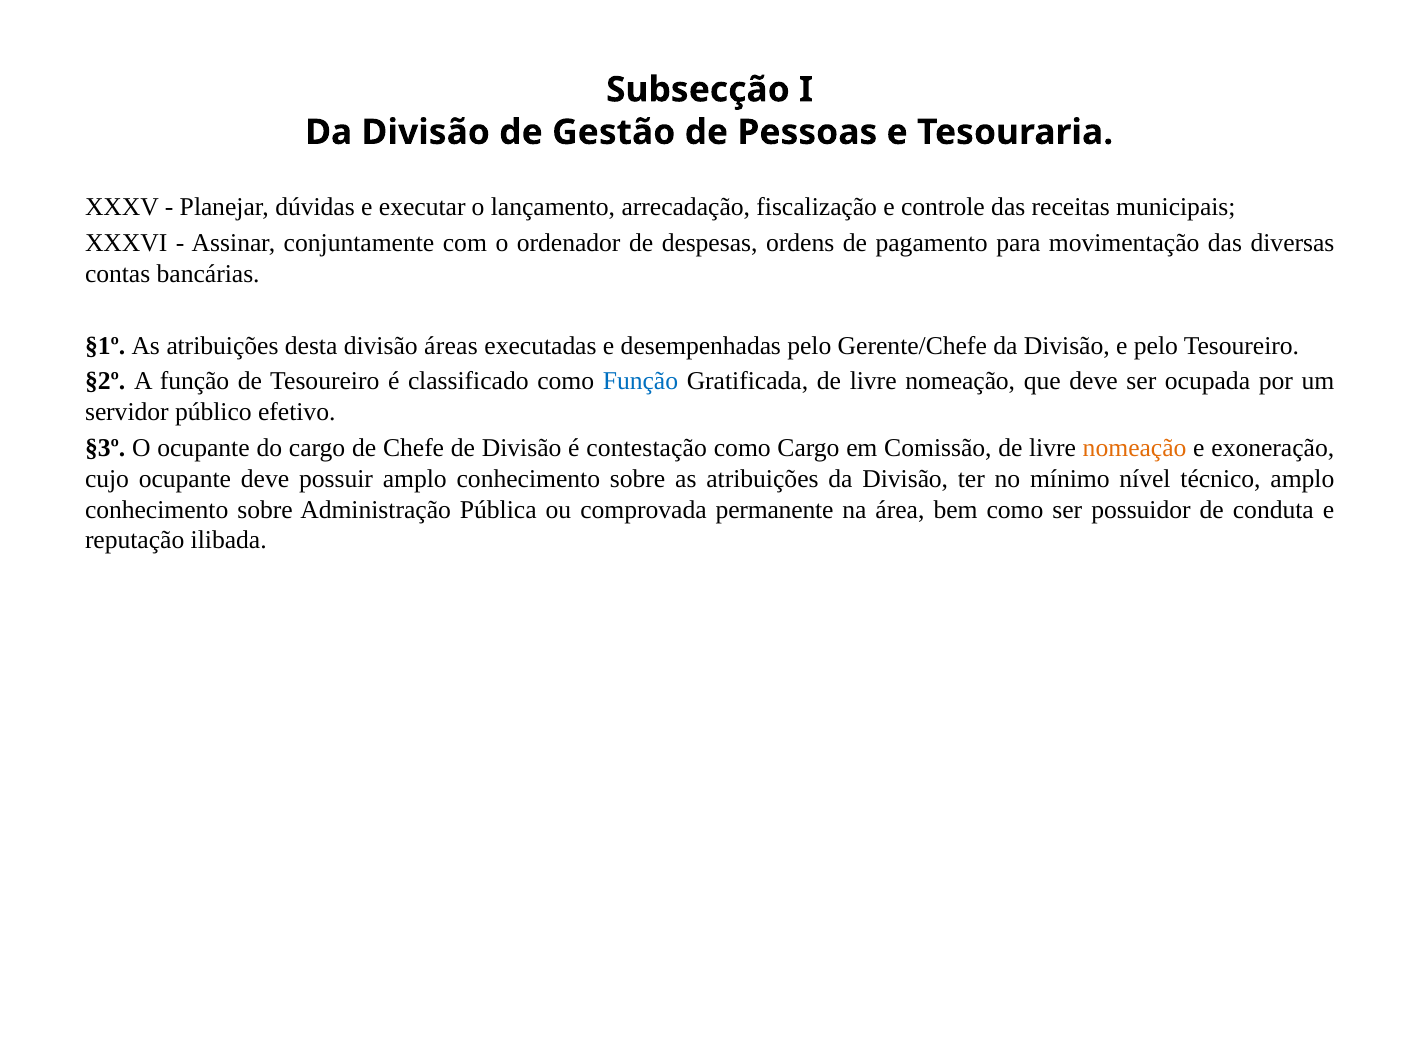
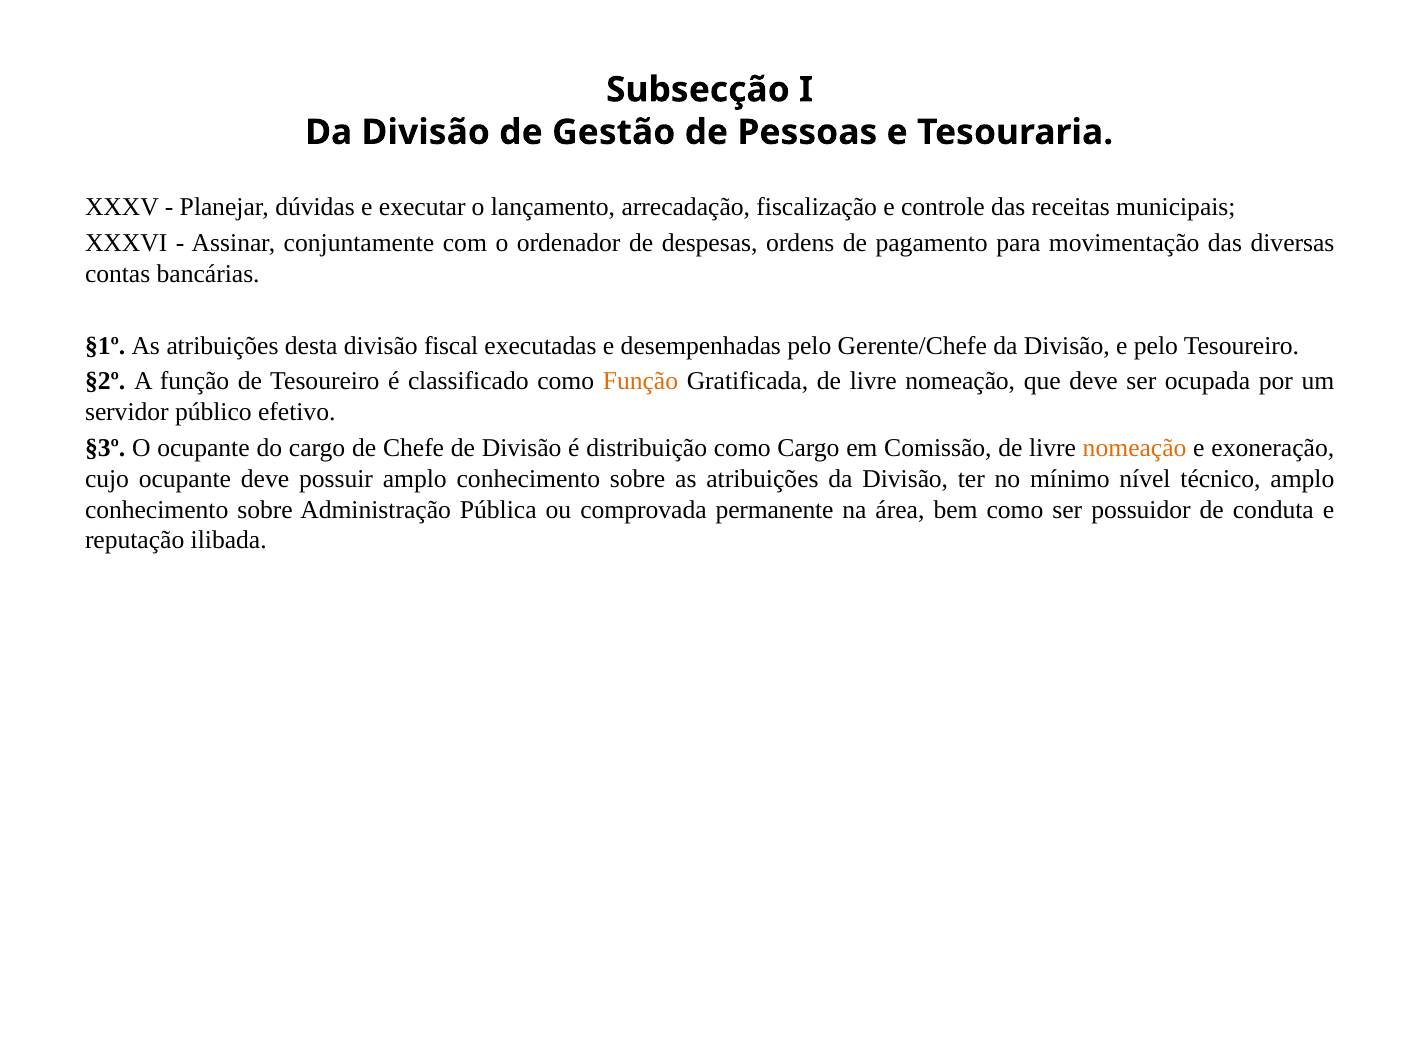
áreas: áreas -> fiscal (451, 346)
Função colour: blue -> orange (640, 382)
contestação: contestação -> distribuição (647, 448)
